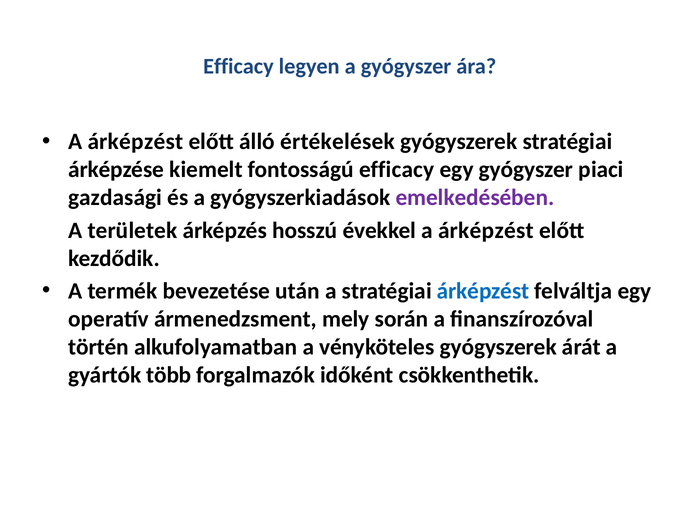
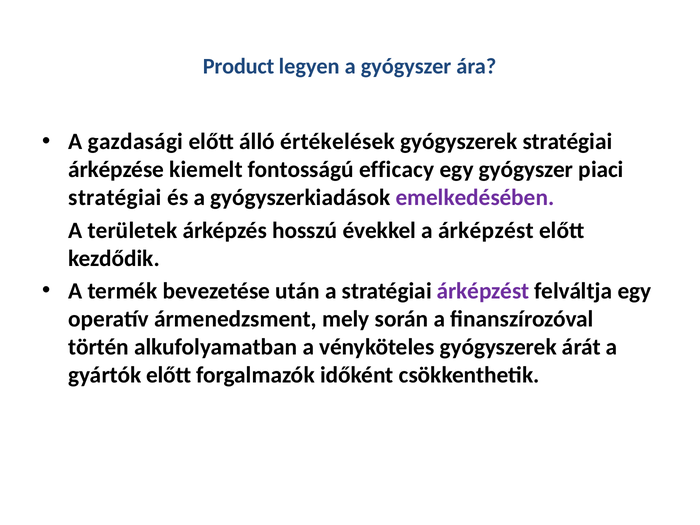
Efficacy: Efficacy -> Product (239, 66)
árképzést: árképzést -> gazdasági (135, 142)
gazdasági: gazdasági -> stratégiai (115, 198)
árképzést colour: blue -> purple (483, 291)
gyártók több: több -> előtt (169, 375)
